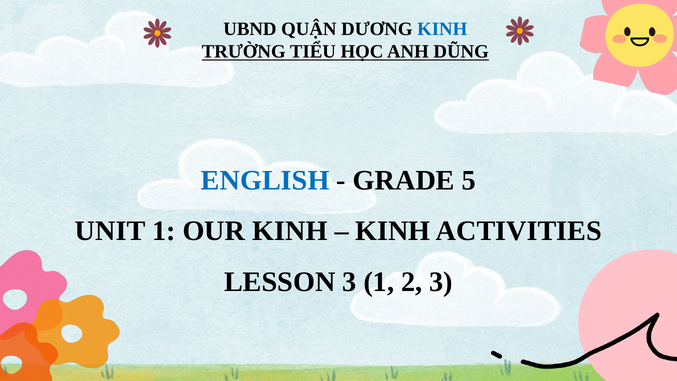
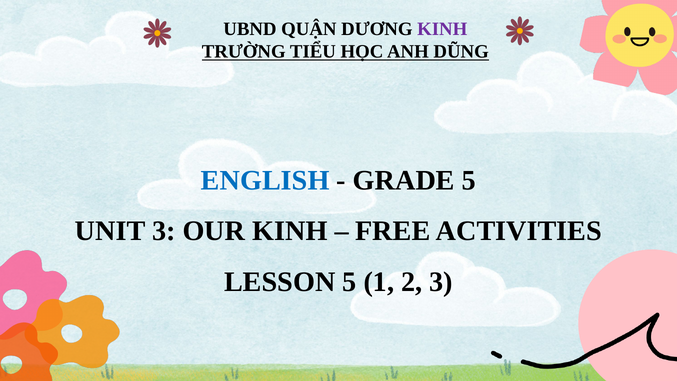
KINH colour: blue -> purple (442, 29)
UNIT 1: 1 -> 3 (164, 231)
KINH: KINH -> FREE (393, 231)
LESSON 3: 3 -> 5 (349, 282)
